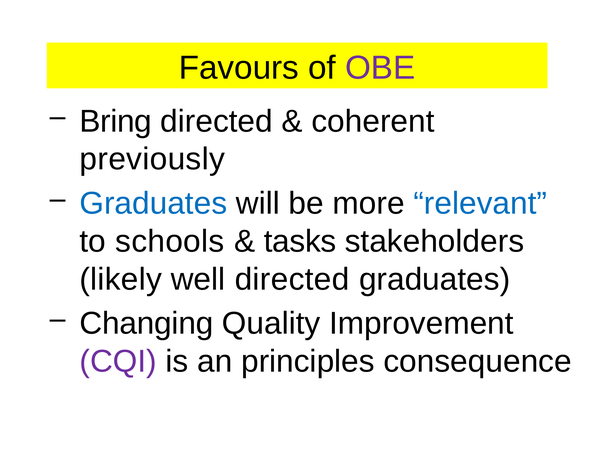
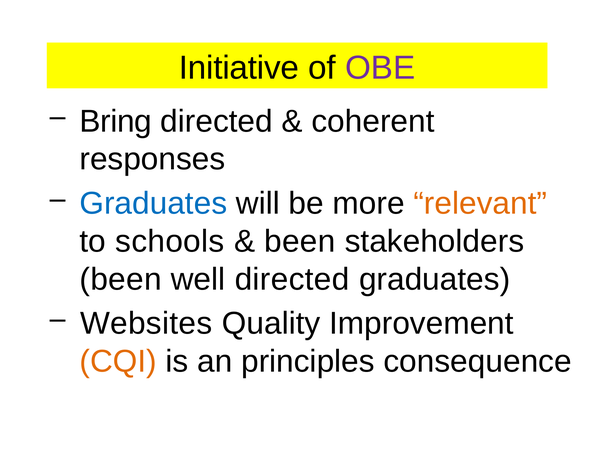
Favours: Favours -> Initiative (239, 68)
previously: previously -> responses (152, 159)
relevant colour: blue -> orange (480, 204)
tasks: tasks -> been (300, 242)
likely: likely -> been (121, 279)
Changing: Changing -> Websites (146, 324)
CQI colour: purple -> orange (118, 362)
